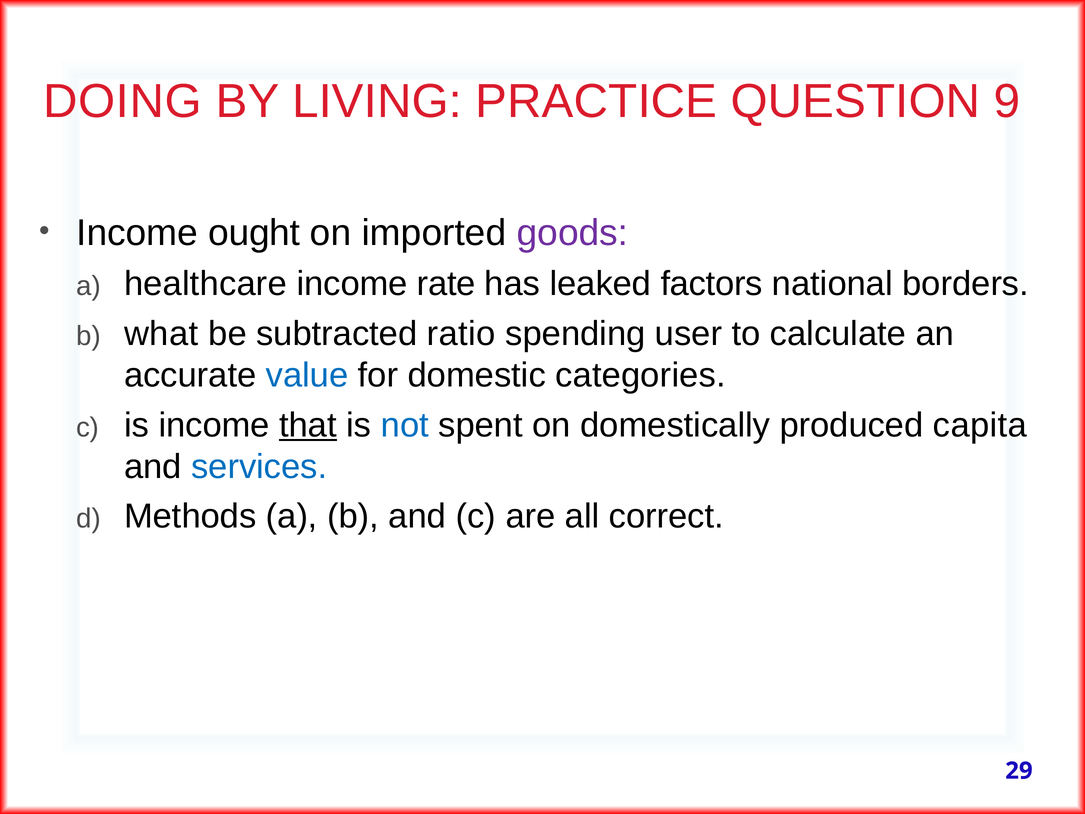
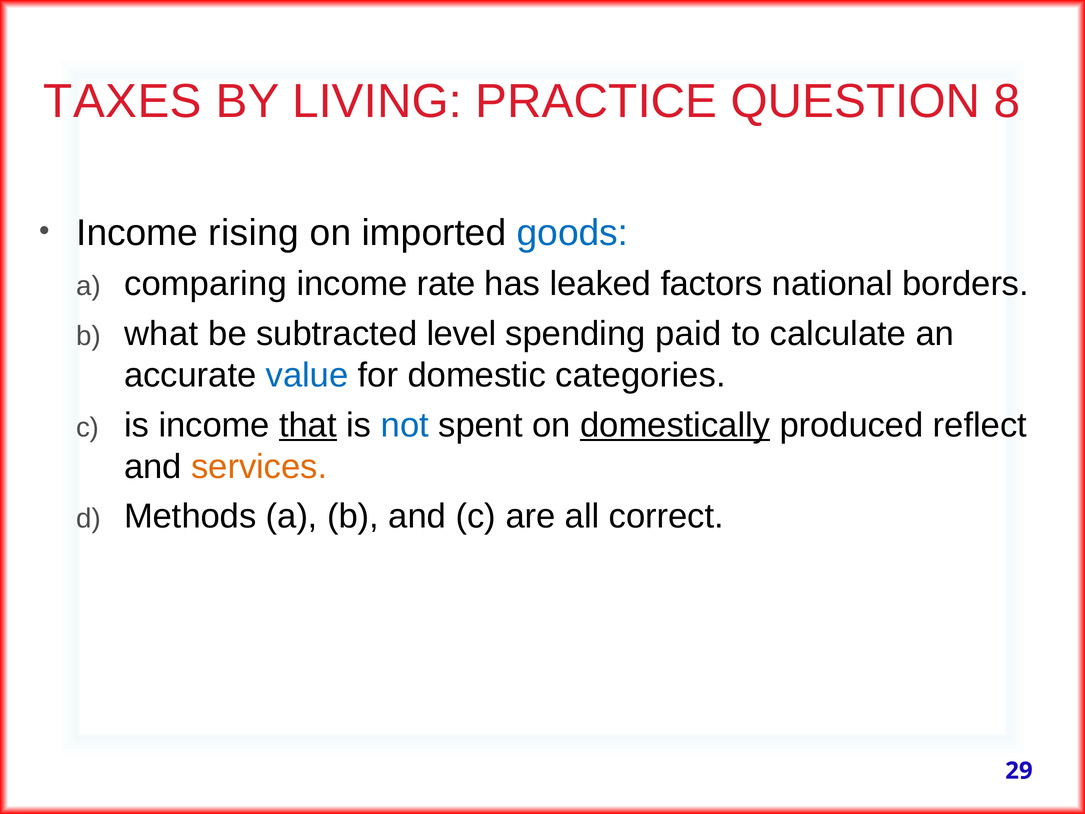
DOING: DOING -> TAXES (123, 101)
9: 9 -> 8 (1007, 101)
ought: ought -> rising (254, 233)
goods colour: purple -> blue (572, 233)
healthcare: healthcare -> comparing (205, 284)
ratio: ratio -> level (462, 334)
user: user -> paid (688, 334)
domestically underline: none -> present (675, 425)
capita: capita -> reflect (980, 425)
services colour: blue -> orange (259, 467)
